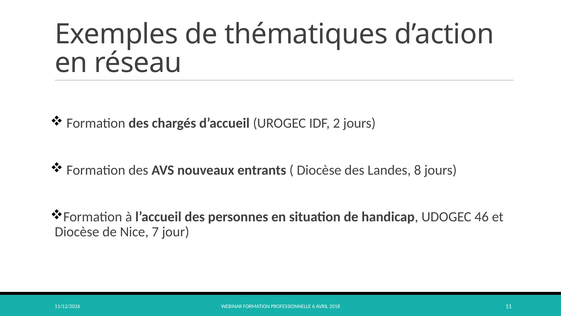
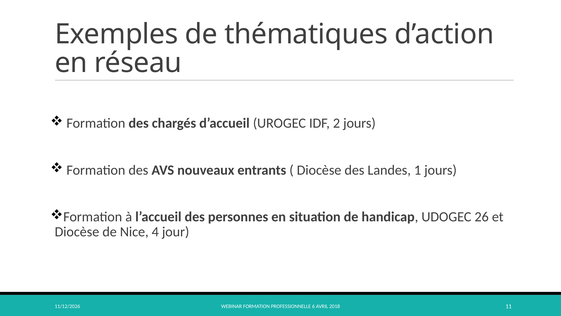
8: 8 -> 1 (418, 170)
46: 46 -> 26 (482, 216)
7: 7 -> 4 (155, 232)
